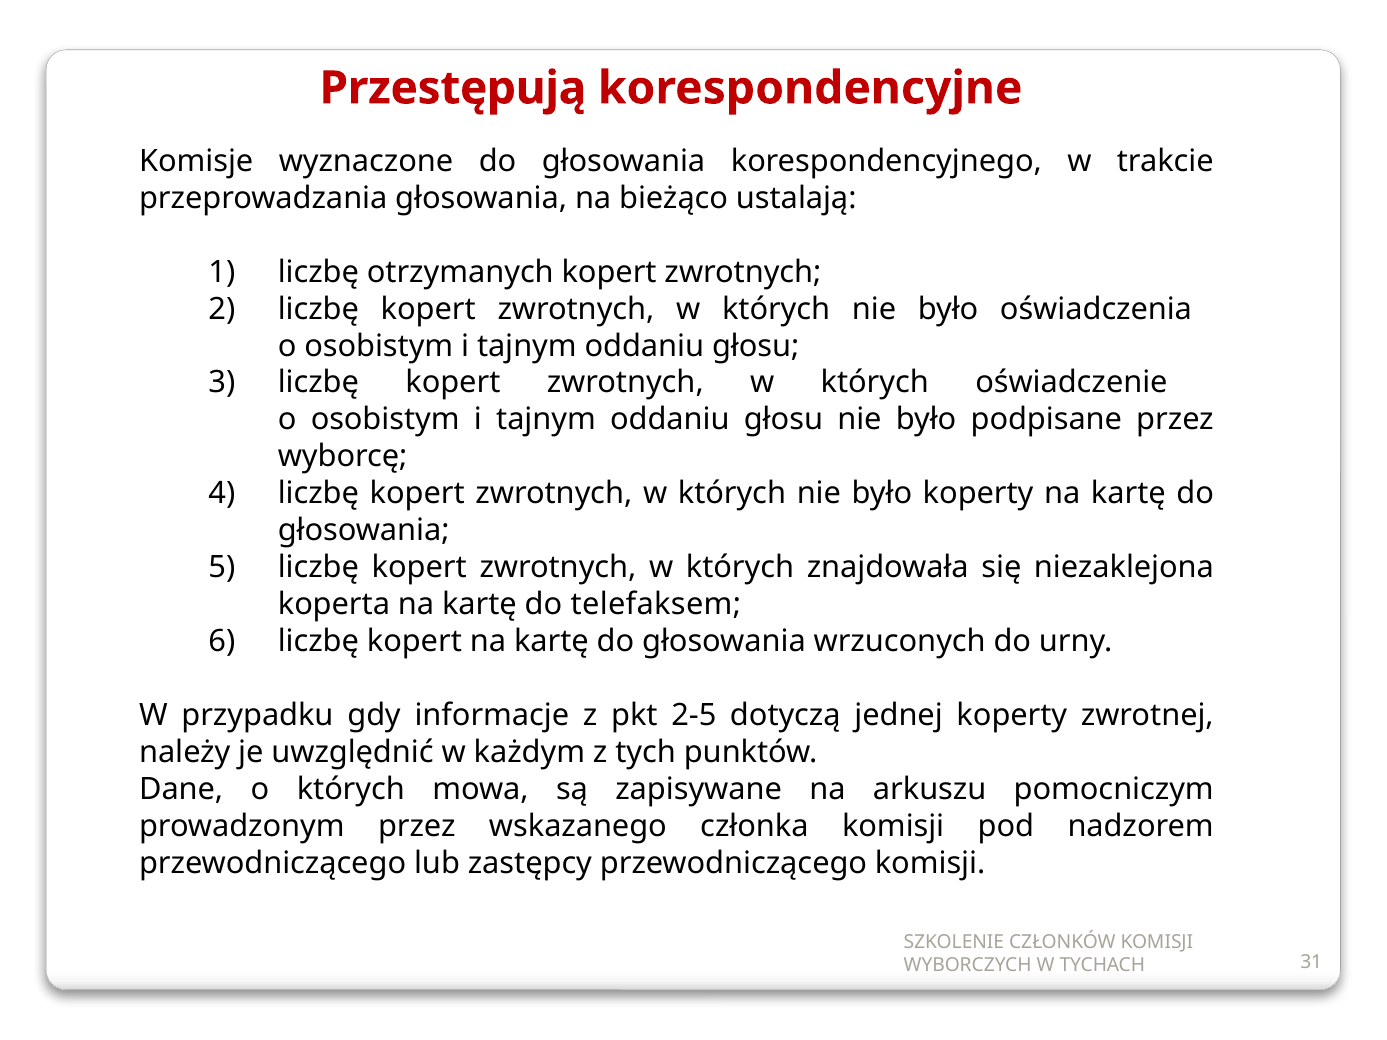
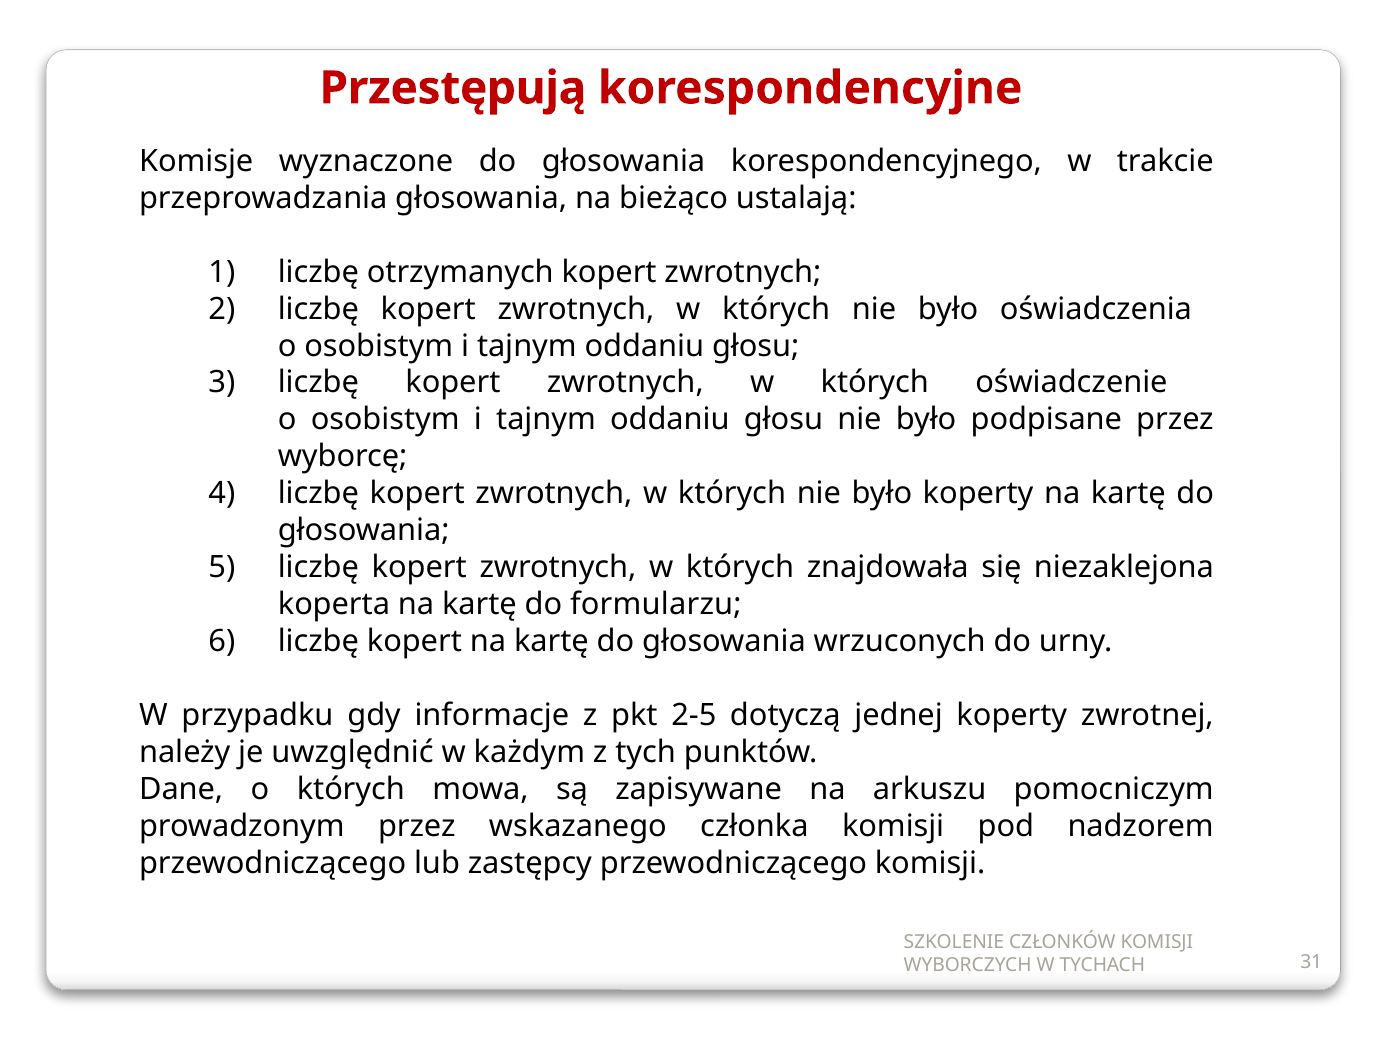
telefaksem: telefaksem -> formularzu (656, 605)
